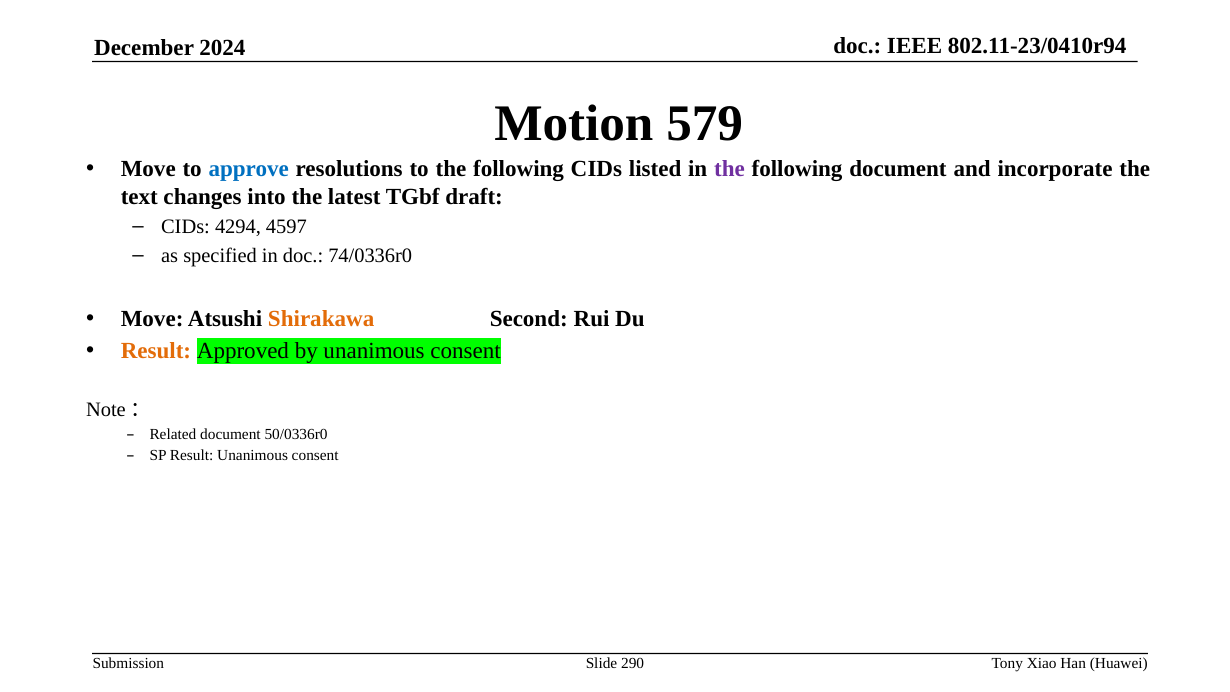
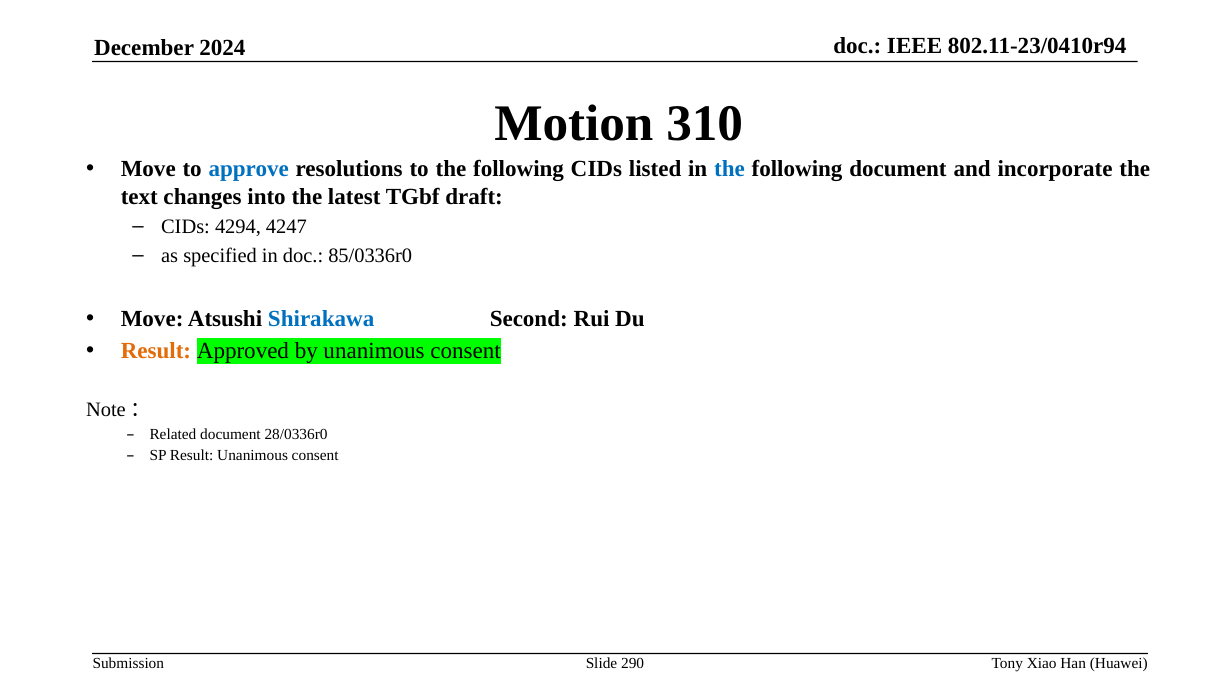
579: 579 -> 310 (705, 123)
the colour: purple -> blue (729, 169)
4597: 4597 -> 4247 (286, 227)
74/0336r0: 74/0336r0 -> 85/0336r0 (370, 256)
Shirakawa colour: orange -> blue (321, 319)
50/0336r0: 50/0336r0 -> 28/0336r0 (296, 434)
